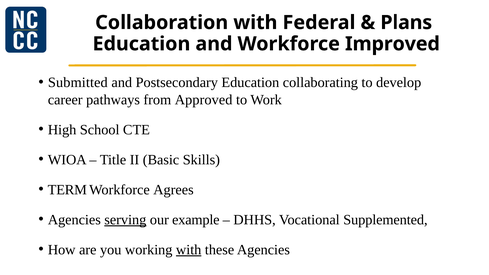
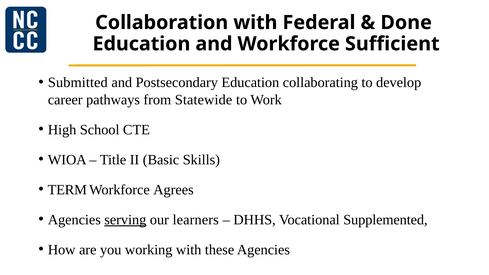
Plans: Plans -> Done (406, 23)
Improved: Improved -> Sufficient (392, 44)
Approved: Approved -> Statewide (204, 100)
example: example -> learners (196, 220)
with underline: present -> none (189, 250)
